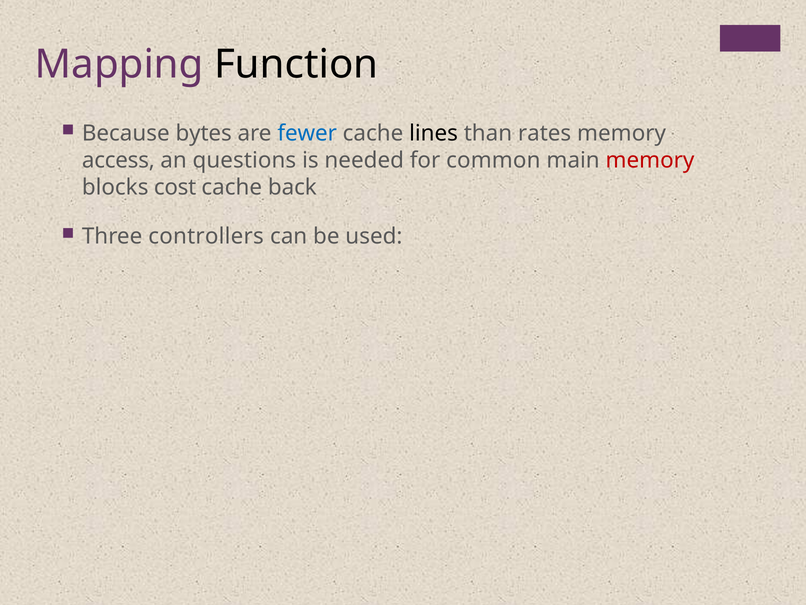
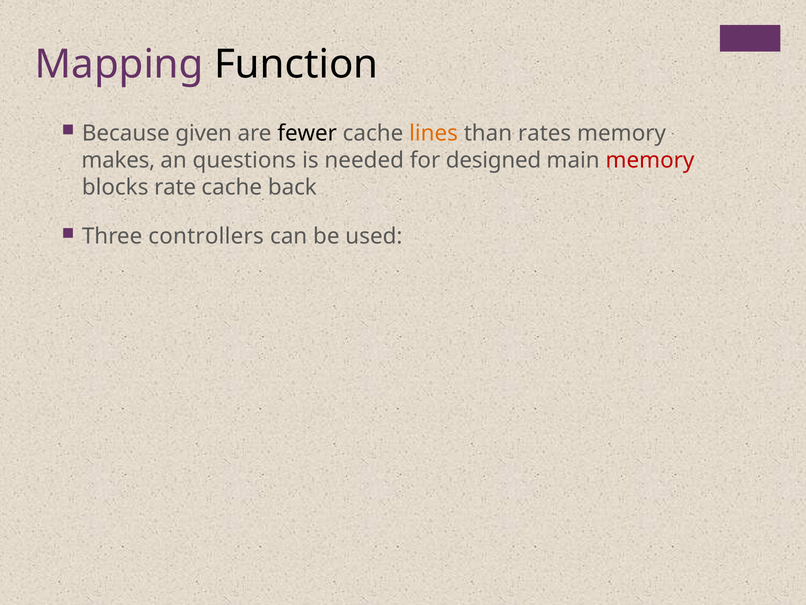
bytes: bytes -> given (204, 133)
fewer colour: blue -> black (307, 133)
lines colour: black -> orange (434, 133)
access: access -> makes (118, 160)
common: common -> designed (494, 160)
cost: cost -> rate (175, 187)
